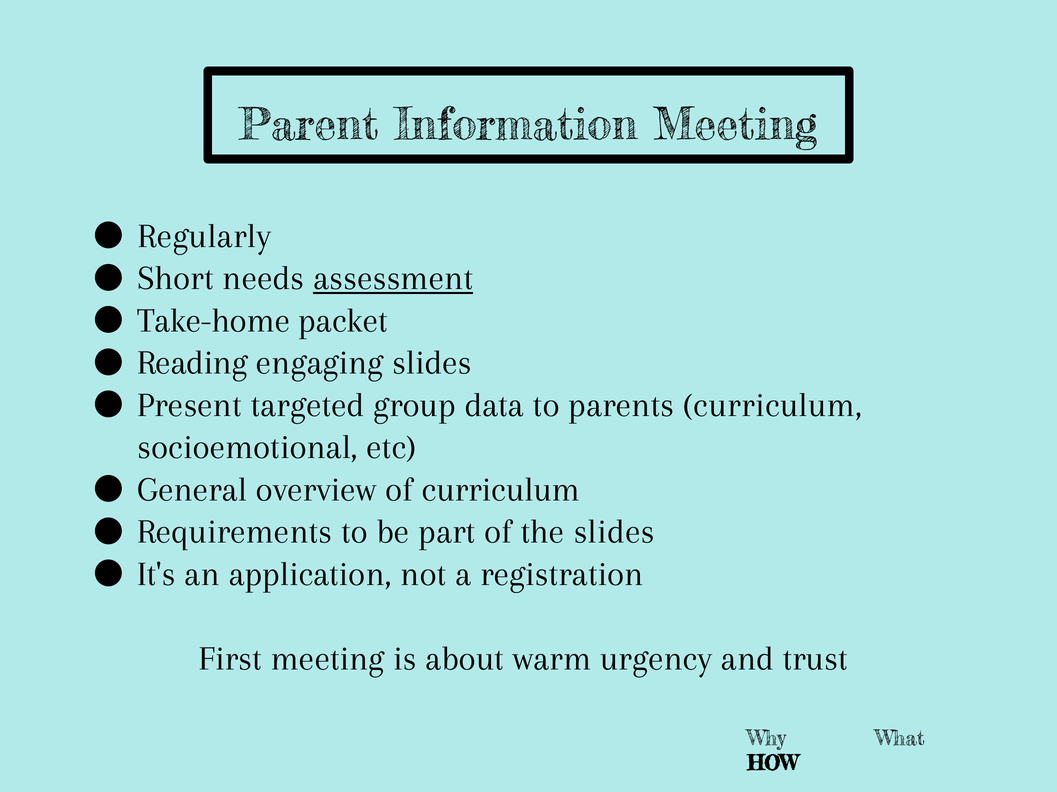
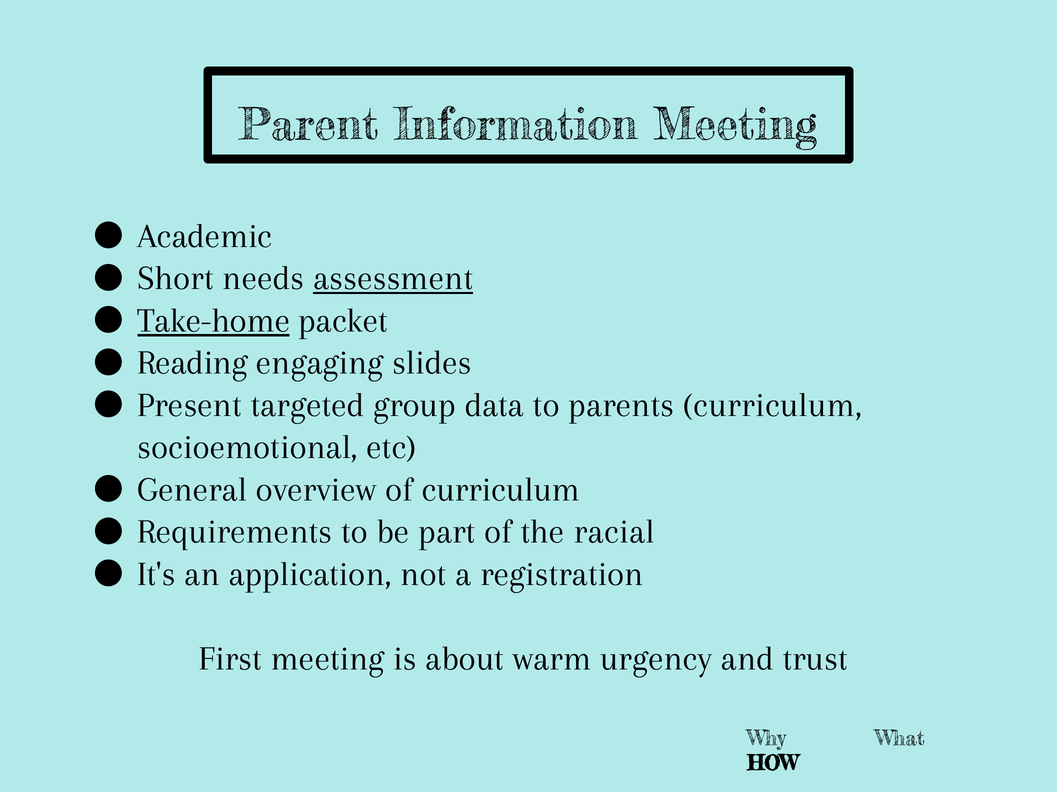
Regularly: Regularly -> Academic (205, 236)
Take-home underline: none -> present (214, 320)
the slides: slides -> racial (614, 532)
